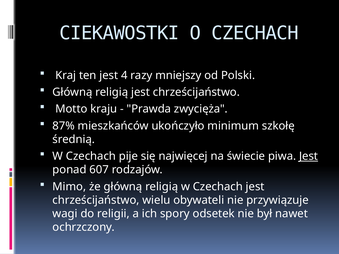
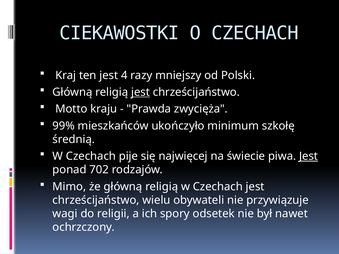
jest underline: none -> present (141, 92)
87%: 87% -> 99% (64, 126)
607: 607 -> 702 (99, 170)
